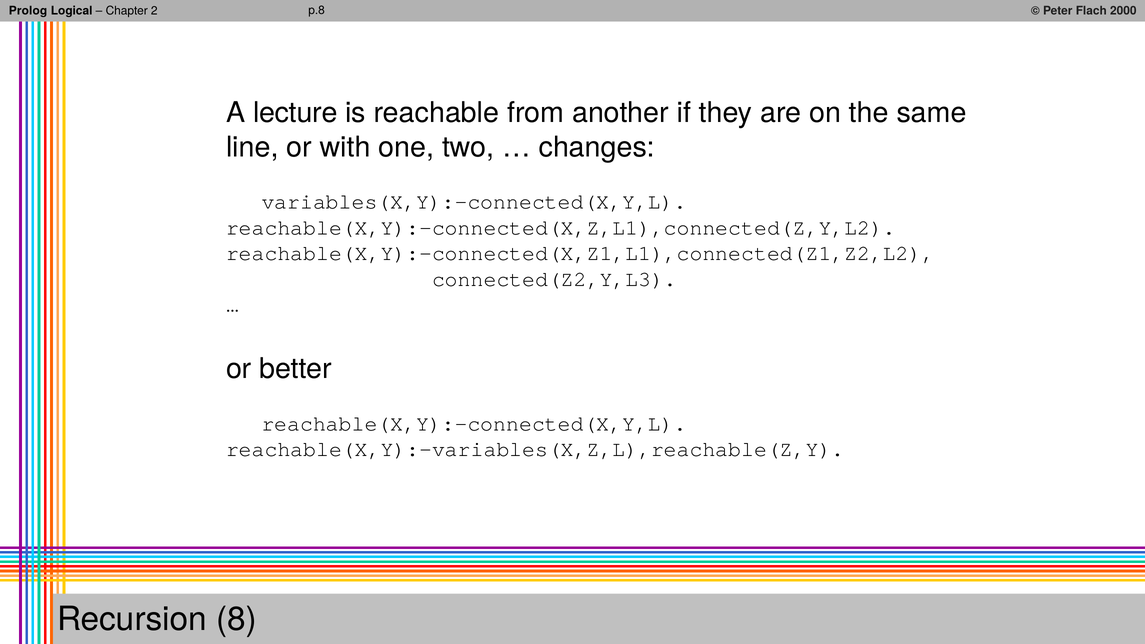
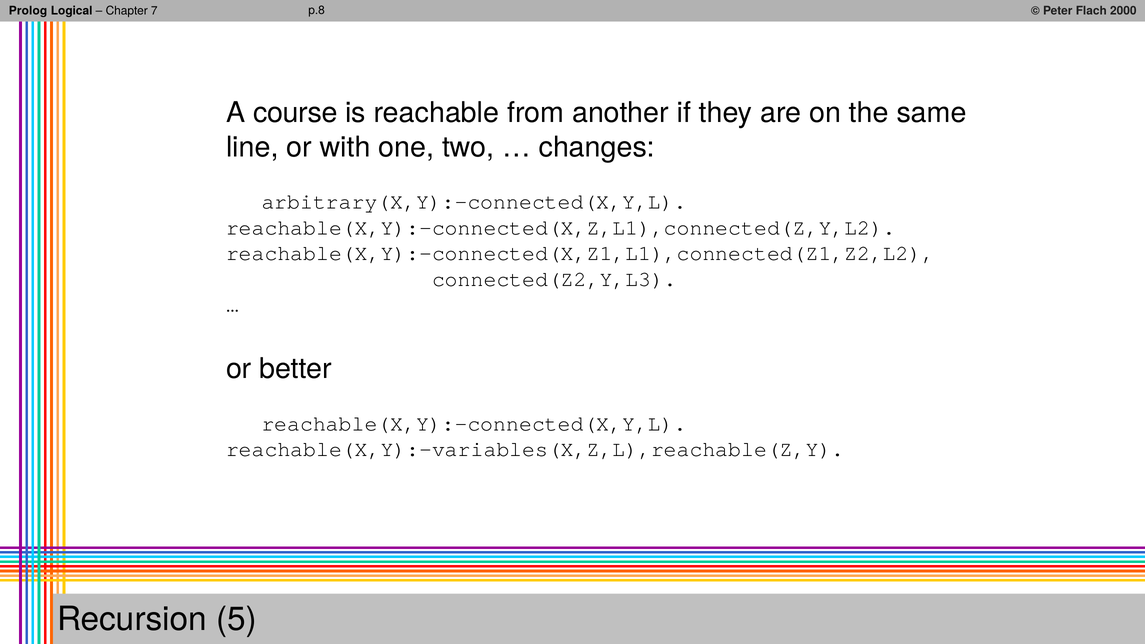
2: 2 -> 7 (154, 11)
lecture: lecture -> course (295, 113)
variables(X,Y):-connected(X,Y,L: variables(X,Y):-connected(X,Y,L -> arbitrary(X,Y):-connected(X,Y,L (474, 202)
8: 8 -> 5 (237, 619)
